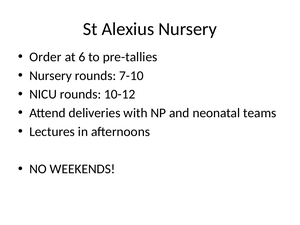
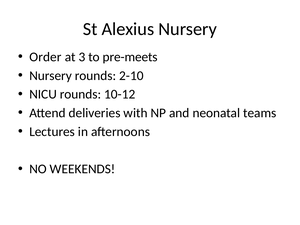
6: 6 -> 3 (82, 57)
pre-tallies: pre-tallies -> pre-meets (130, 57)
7-10: 7-10 -> 2-10 (131, 76)
